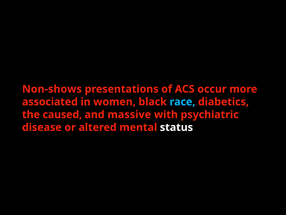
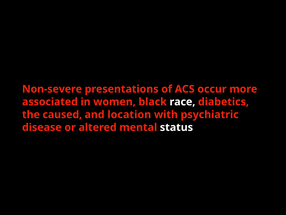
Non-shows: Non-shows -> Non-severe (52, 89)
race colour: light blue -> white (182, 102)
massive: massive -> location (129, 114)
